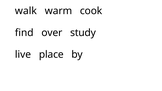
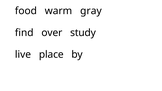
walk: walk -> food (26, 11)
cook: cook -> gray (91, 11)
